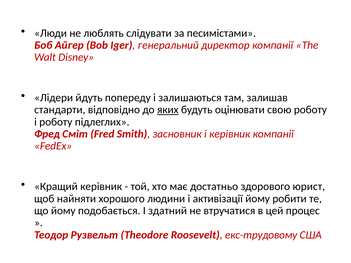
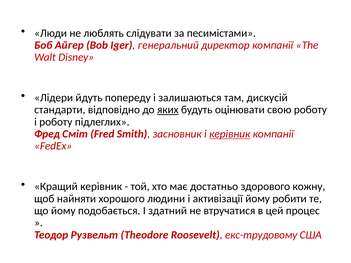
залишав: залишав -> дискусій (267, 98)
керівник underline: none -> present (230, 134)
юрист: юрист -> кожну (309, 187)
